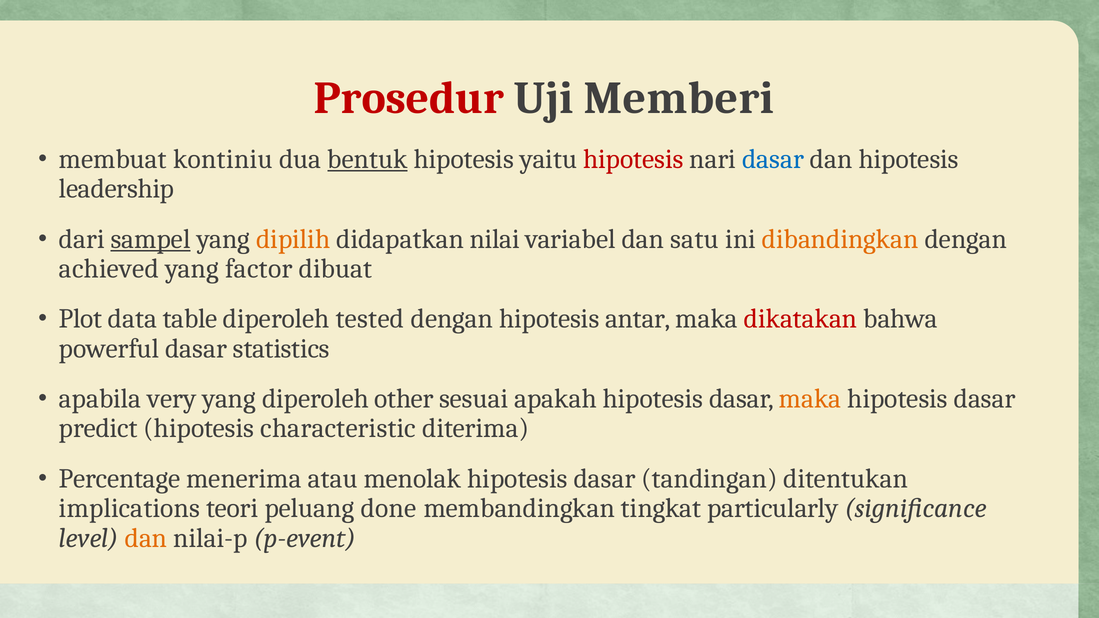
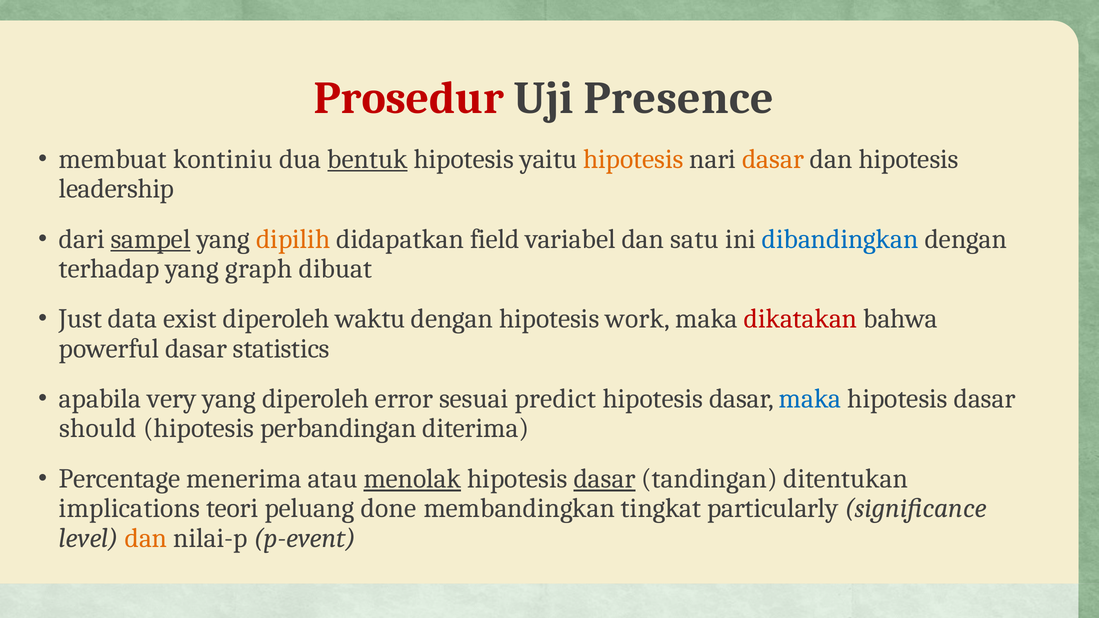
Memberi: Memberi -> Presence (679, 98)
hipotesis colour: red -> orange (633, 159)
dasar colour: blue -> orange (773, 159)
nilai: nilai -> field (495, 239)
dibandingkan colour: orange -> blue (840, 239)
achieved: achieved -> terhadap (109, 269)
factor: factor -> graph (259, 269)
Plot: Plot -> Just (80, 319)
table: table -> exist (190, 319)
tested: tested -> waktu (370, 319)
antar: antar -> work (638, 319)
other: other -> error (404, 399)
apakah: apakah -> predict (555, 399)
maka colour: orange -> blue (810, 399)
predict: predict -> should (98, 429)
characteristic: characteristic -> perbandingan (338, 429)
menolak underline: none -> present (412, 479)
dasar underline: none -> present (605, 479)
